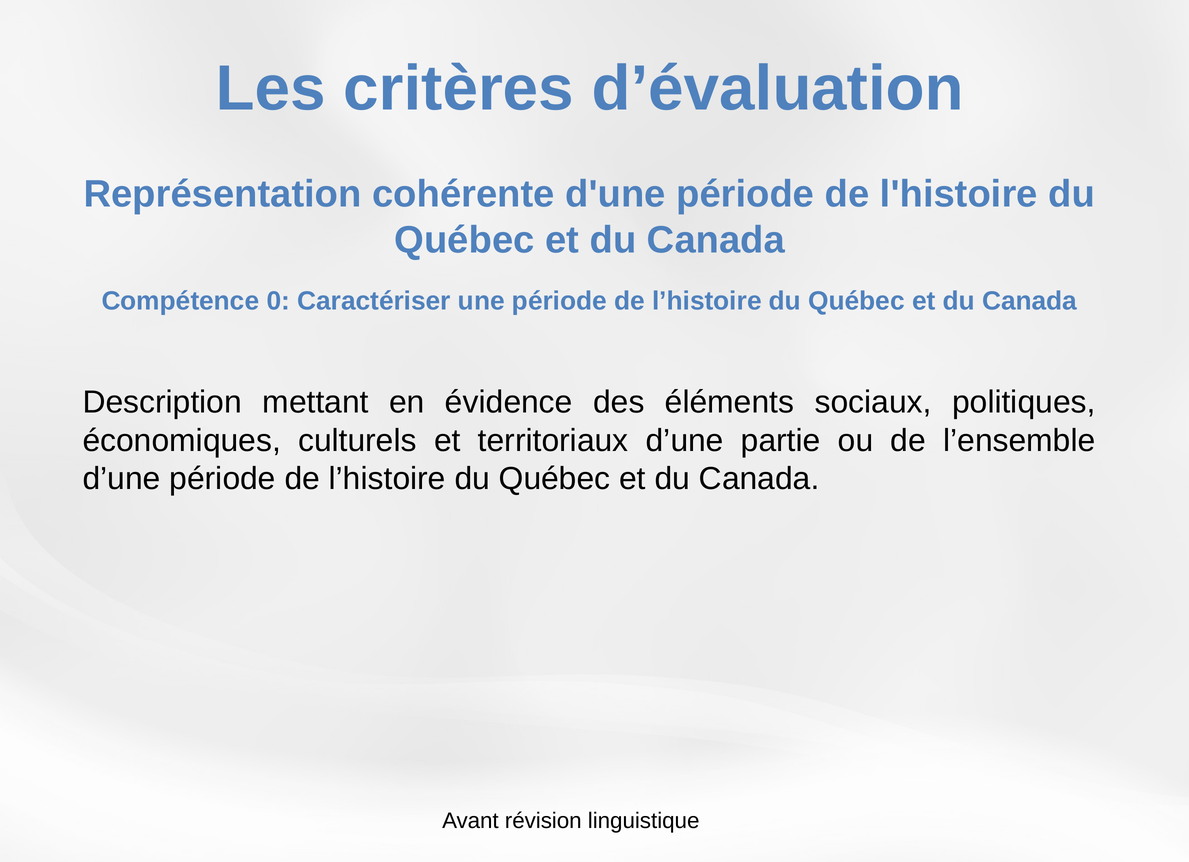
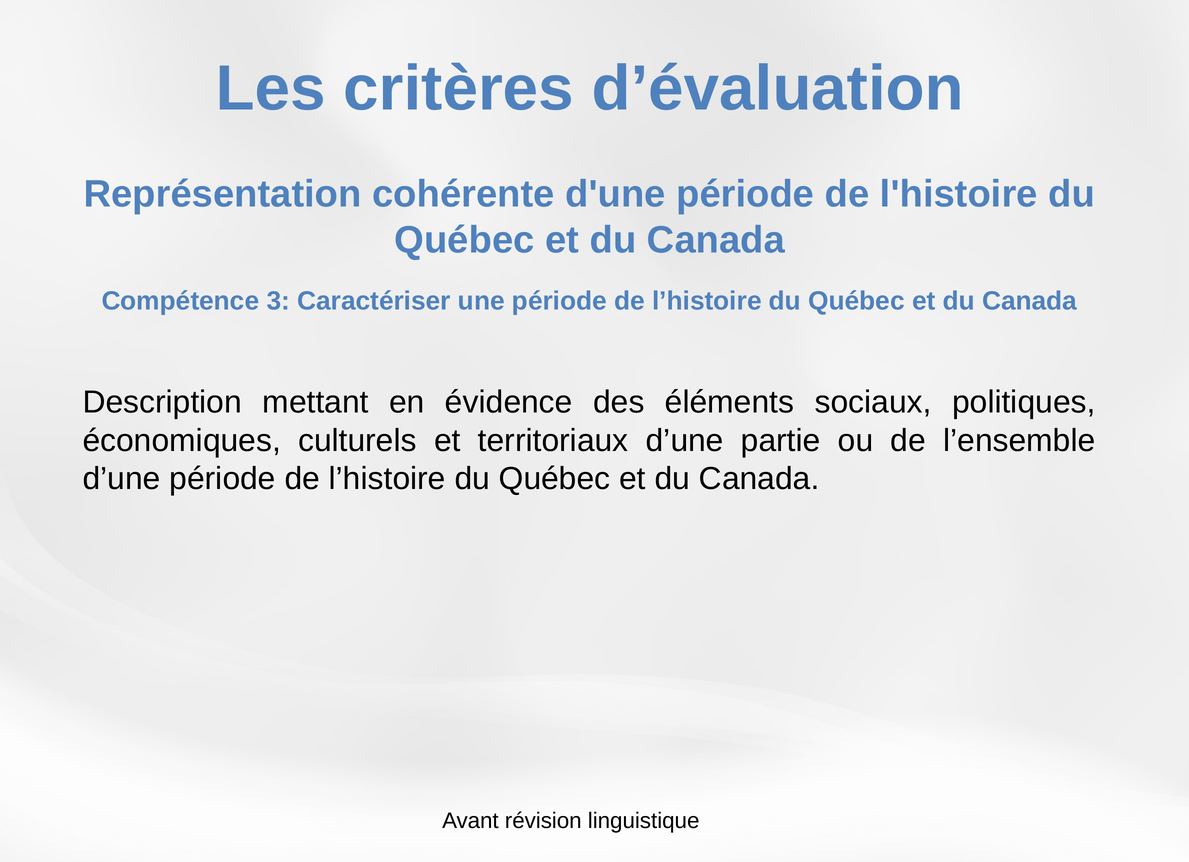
0: 0 -> 3 (278, 301)
